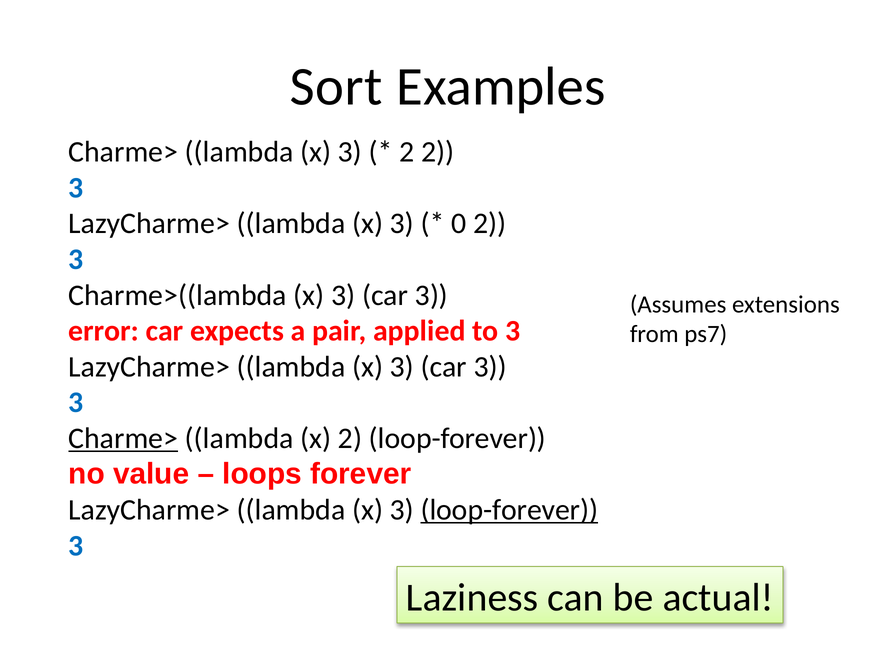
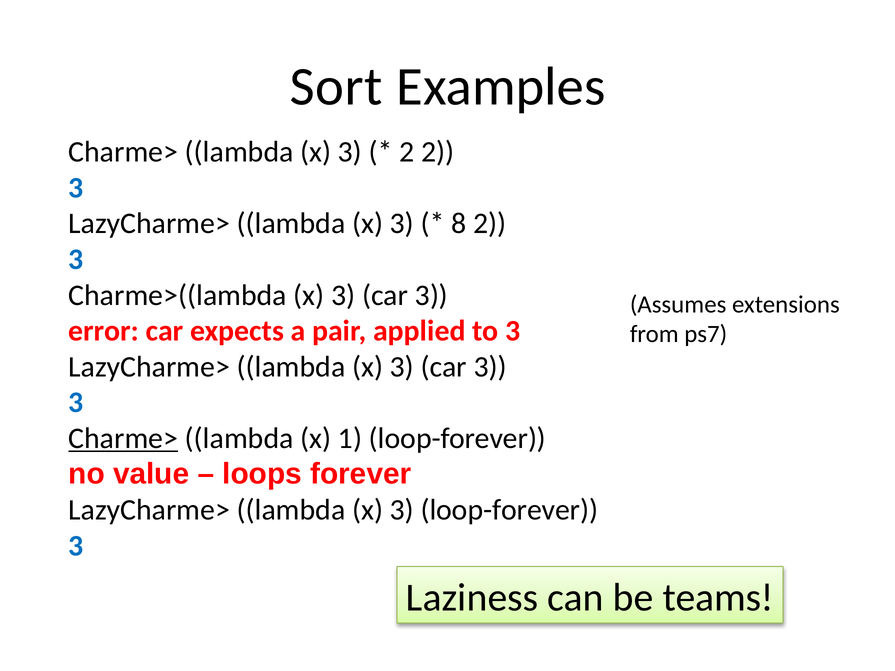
0: 0 -> 8 (459, 224)
x 2: 2 -> 1 (350, 438)
loop-forever underline: present -> none (509, 510)
actual: actual -> teams (718, 598)
